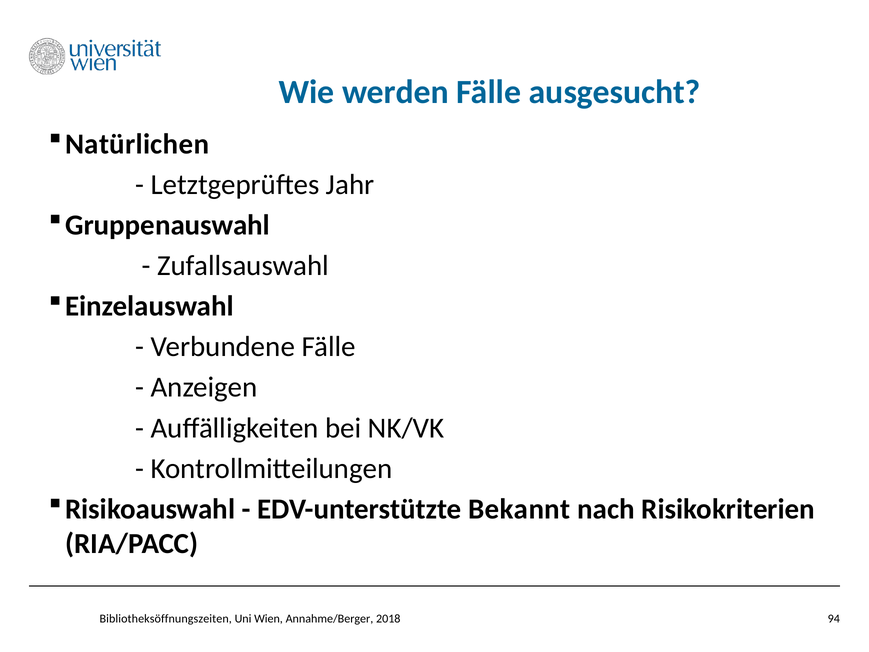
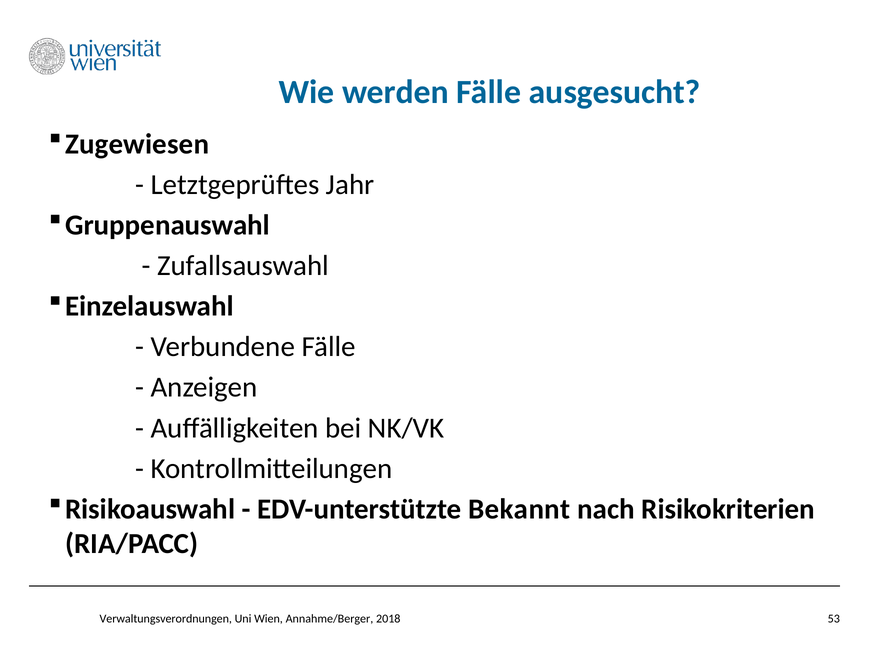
Natürlichen: Natürlichen -> Zugewiesen (137, 144)
Bibliotheksöffnungszeiten: Bibliotheksöffnungszeiten -> Verwaltungsverordnungen (166, 618)
94: 94 -> 53 (834, 618)
